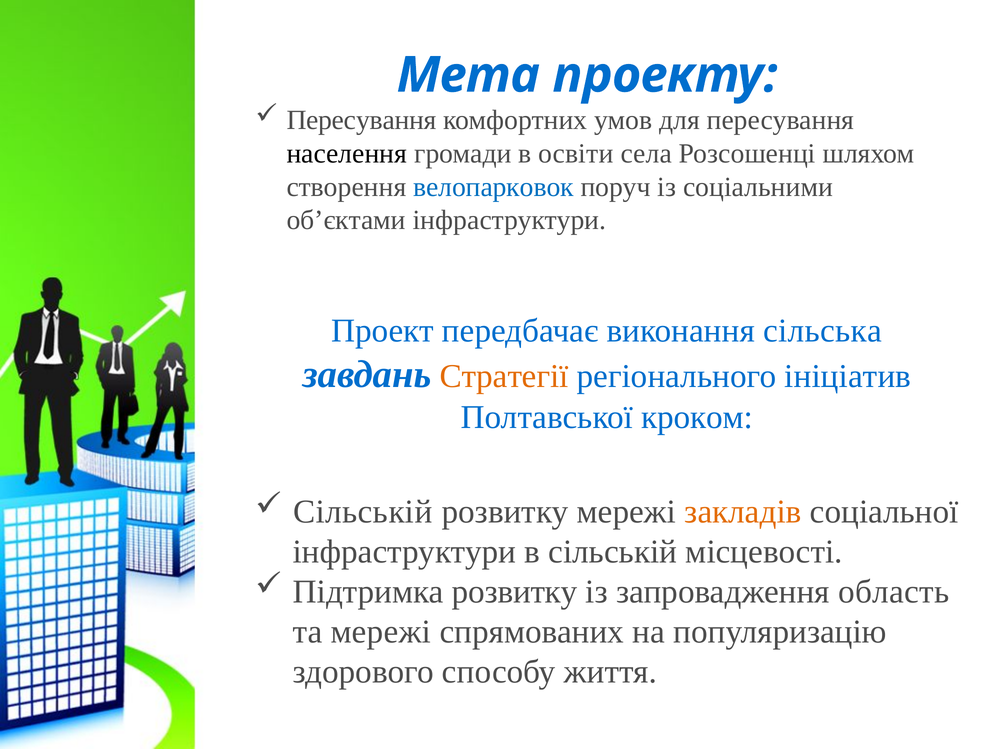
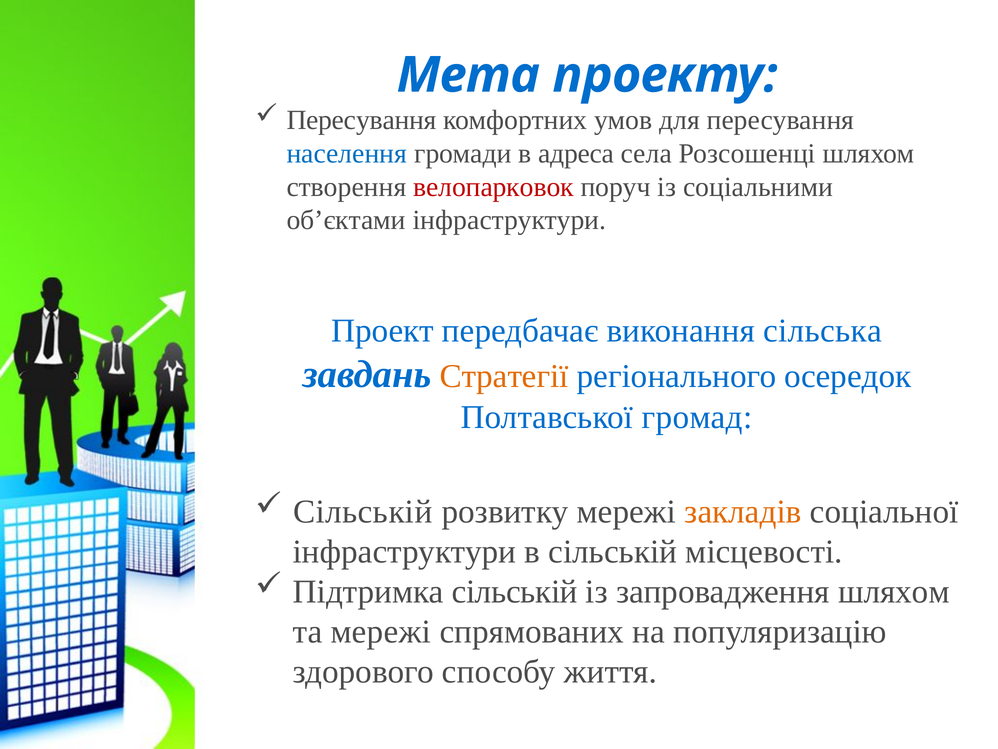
населення colour: black -> blue (347, 153)
освіти: освіти -> адреса (576, 153)
велопарковок colour: blue -> red (494, 187)
ініціатив: ініціатив -> осередок (848, 376)
кроком: кроком -> громад (697, 417)
Підтримка розвитку: розвитку -> сільській (515, 591)
запровадження область: область -> шляхом (894, 591)
